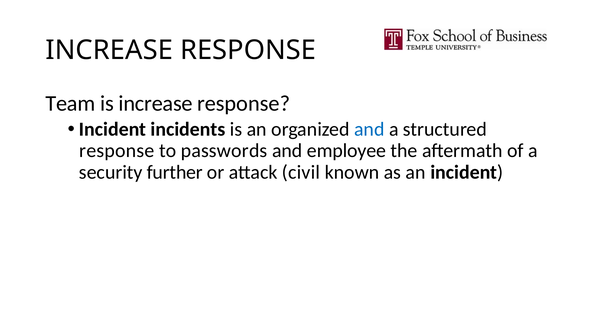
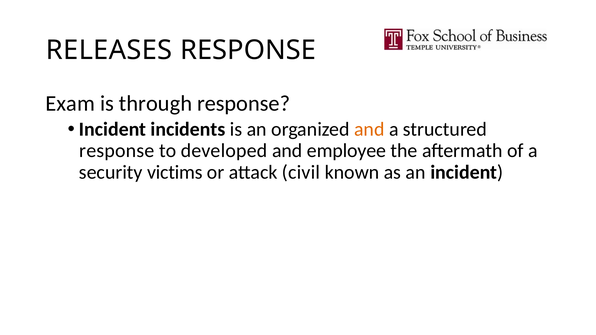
INCREASE: INCREASE -> RELEASES (109, 50)
Team: Team -> Exam (70, 103)
is increase: increase -> through (155, 103)
and colour: blue -> orange (369, 129)
passwords: passwords -> developed (224, 151)
further: further -> victims (175, 172)
